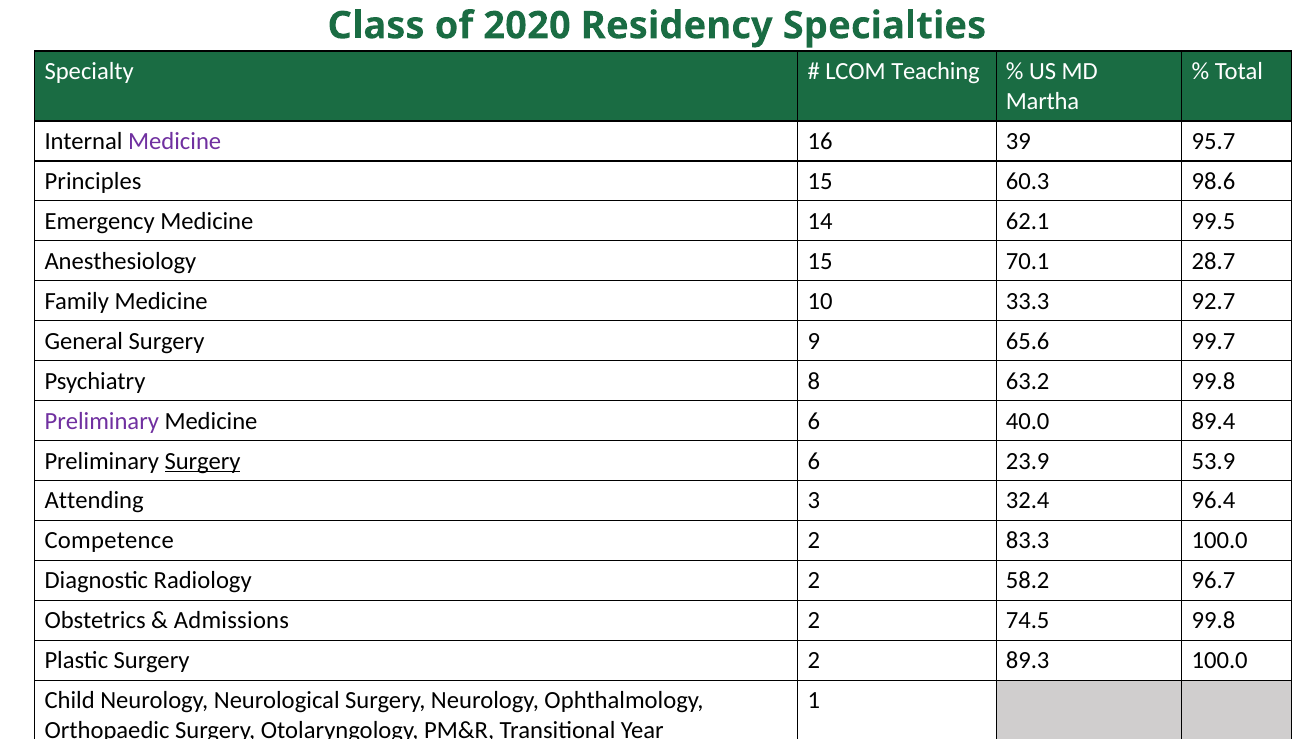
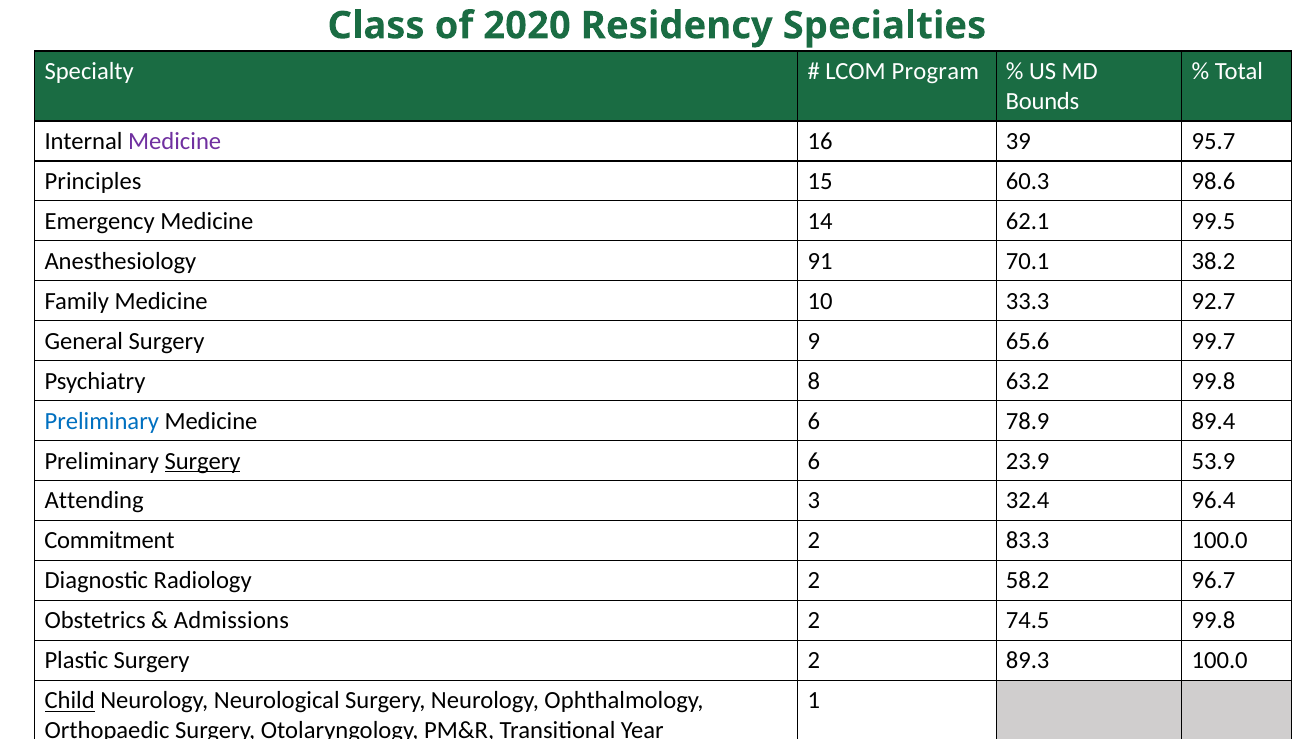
Teaching: Teaching -> Program (935, 71)
Martha: Martha -> Bounds (1042, 101)
Anesthesiology 15: 15 -> 91 (820, 261)
28.7: 28.7 -> 38.2 (1214, 261)
Preliminary colour: purple -> blue (102, 421)
40.0: 40.0 -> 78.9 (1028, 421)
Competence: Competence -> Commitment (109, 541)
Child underline: none -> present (70, 701)
